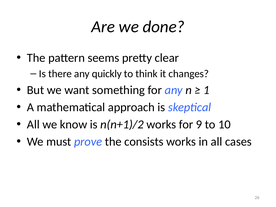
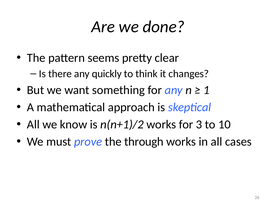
9: 9 -> 3 (199, 124)
consists: consists -> through (144, 142)
